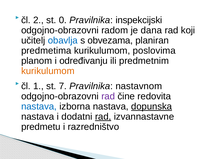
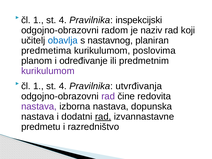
2: 2 -> 1 (38, 20)
0: 0 -> 4 (63, 20)
dana: dana -> naziv (151, 30)
obvezama: obvezama -> nastavnog (110, 40)
određivanju: određivanju -> određivanje (84, 61)
kurikulumom colour: orange -> purple (48, 71)
7: 7 -> 4 (63, 86)
nastavnom: nastavnom -> utvrđivanja (139, 86)
nastava colour: blue -> purple (39, 106)
dopunska underline: present -> none (152, 106)
